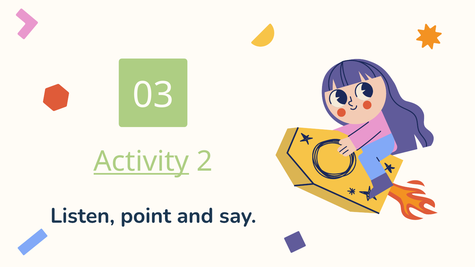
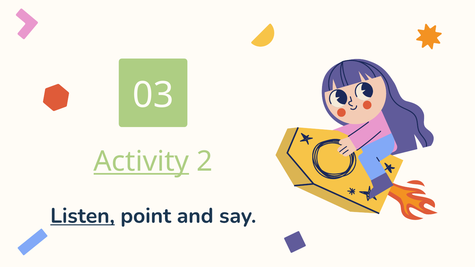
Listen underline: none -> present (82, 216)
